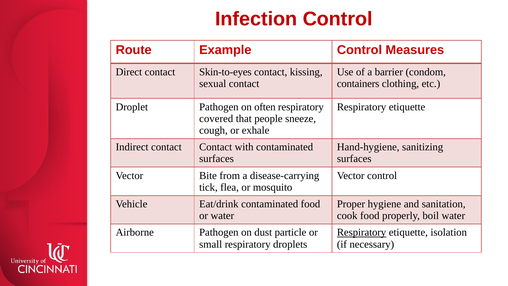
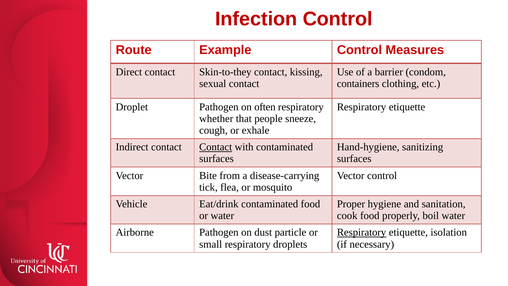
Skin-to-eyes: Skin-to-eyes -> Skin-to-they (225, 72)
covered: covered -> whether (216, 118)
Contact underline: none -> present (216, 147)
